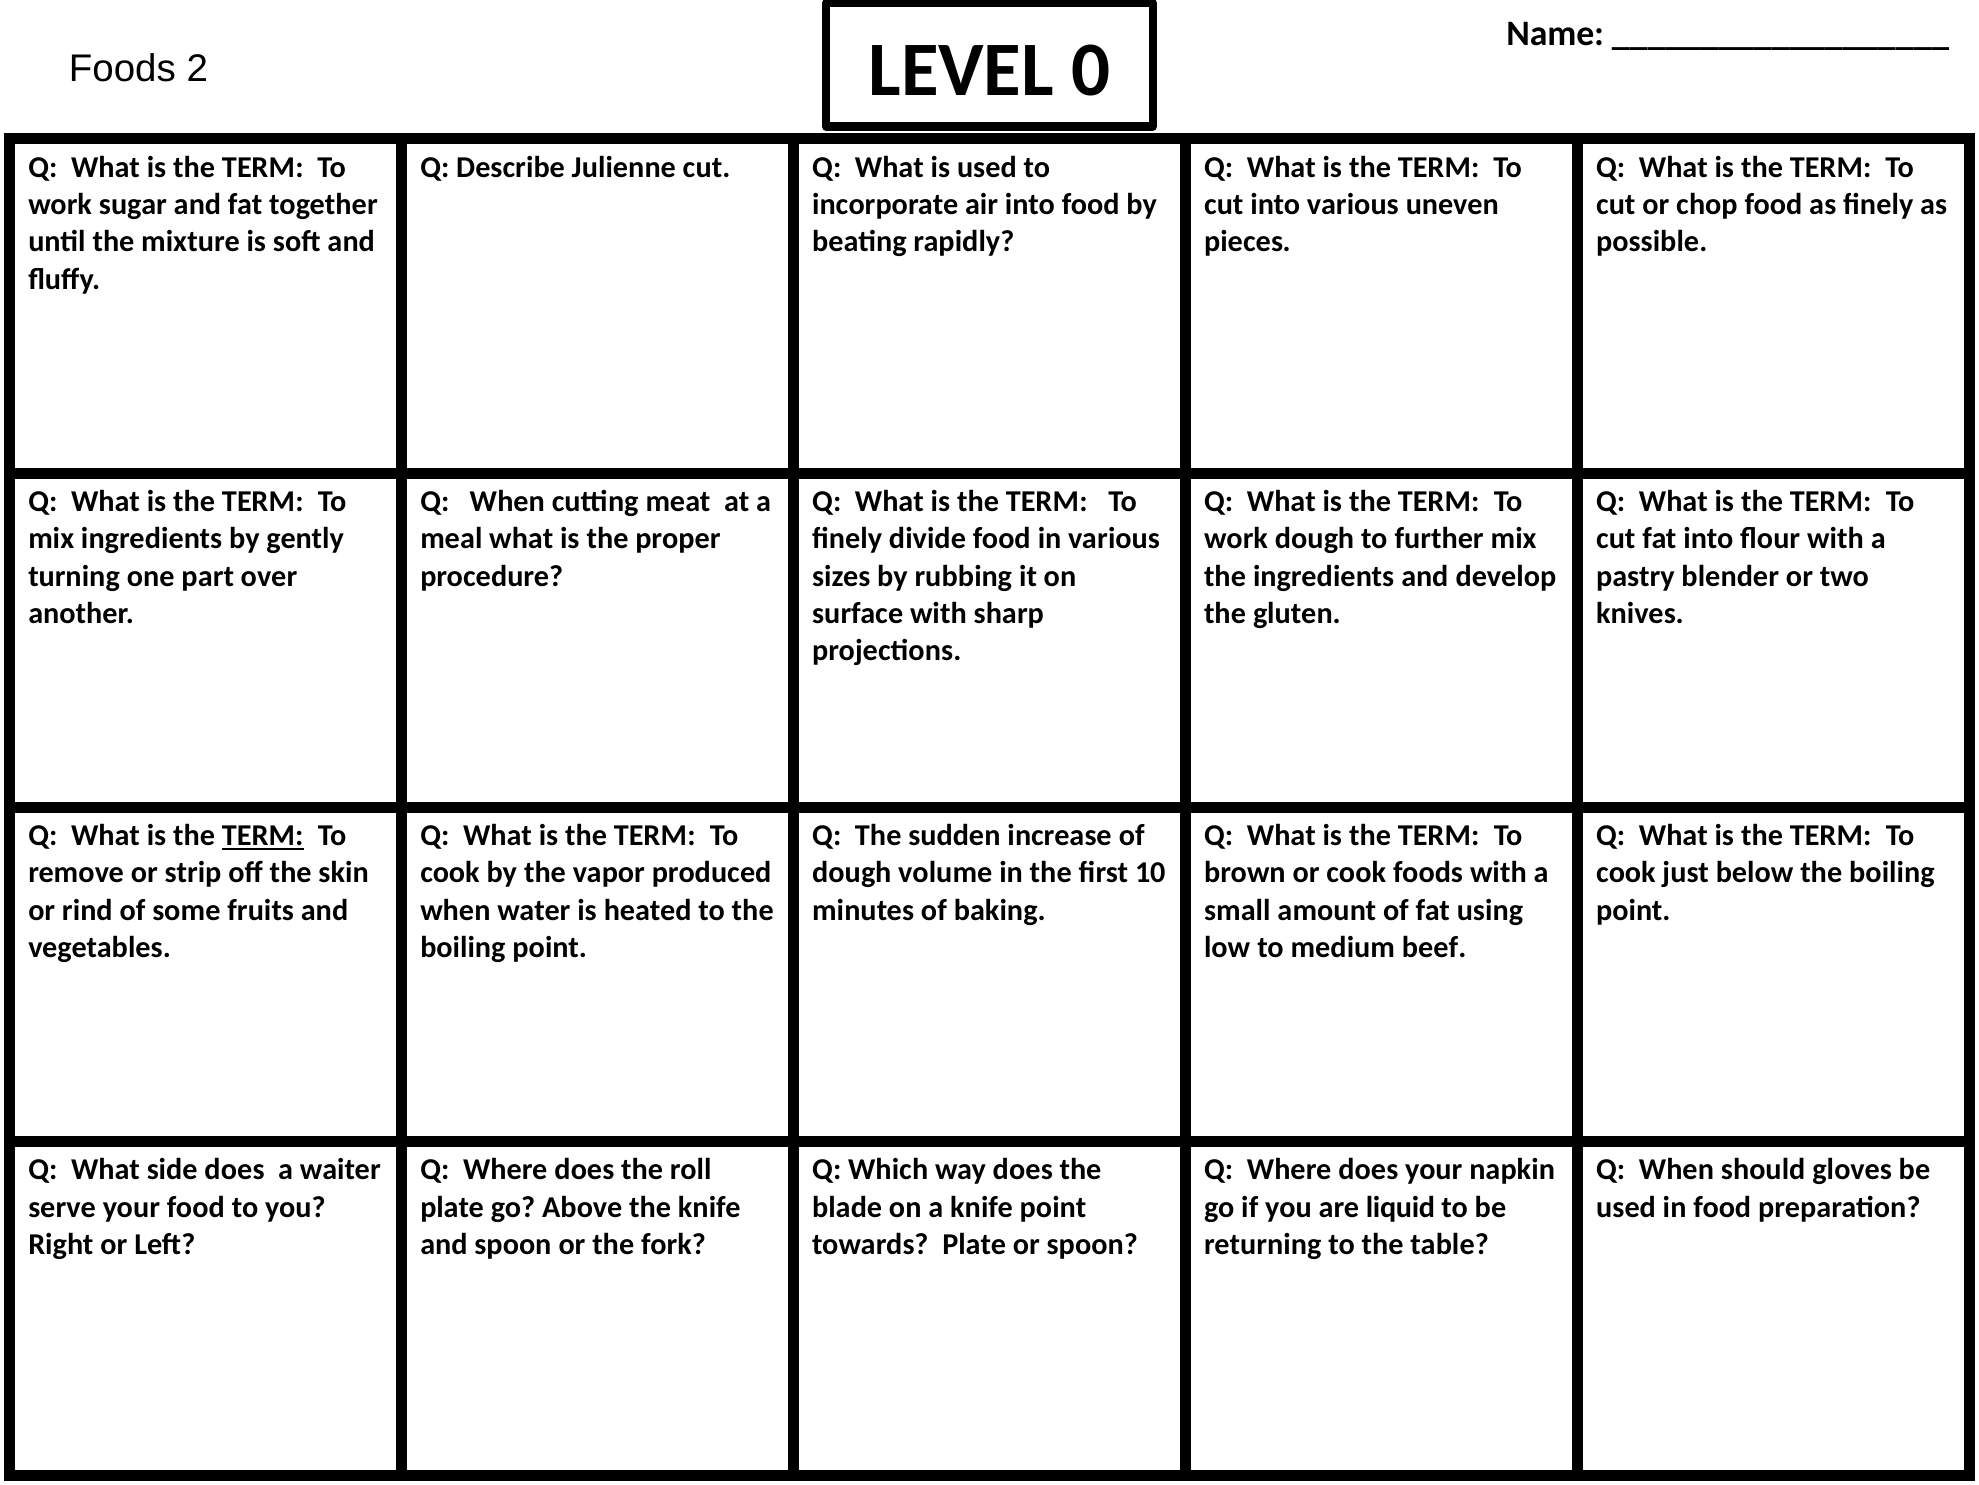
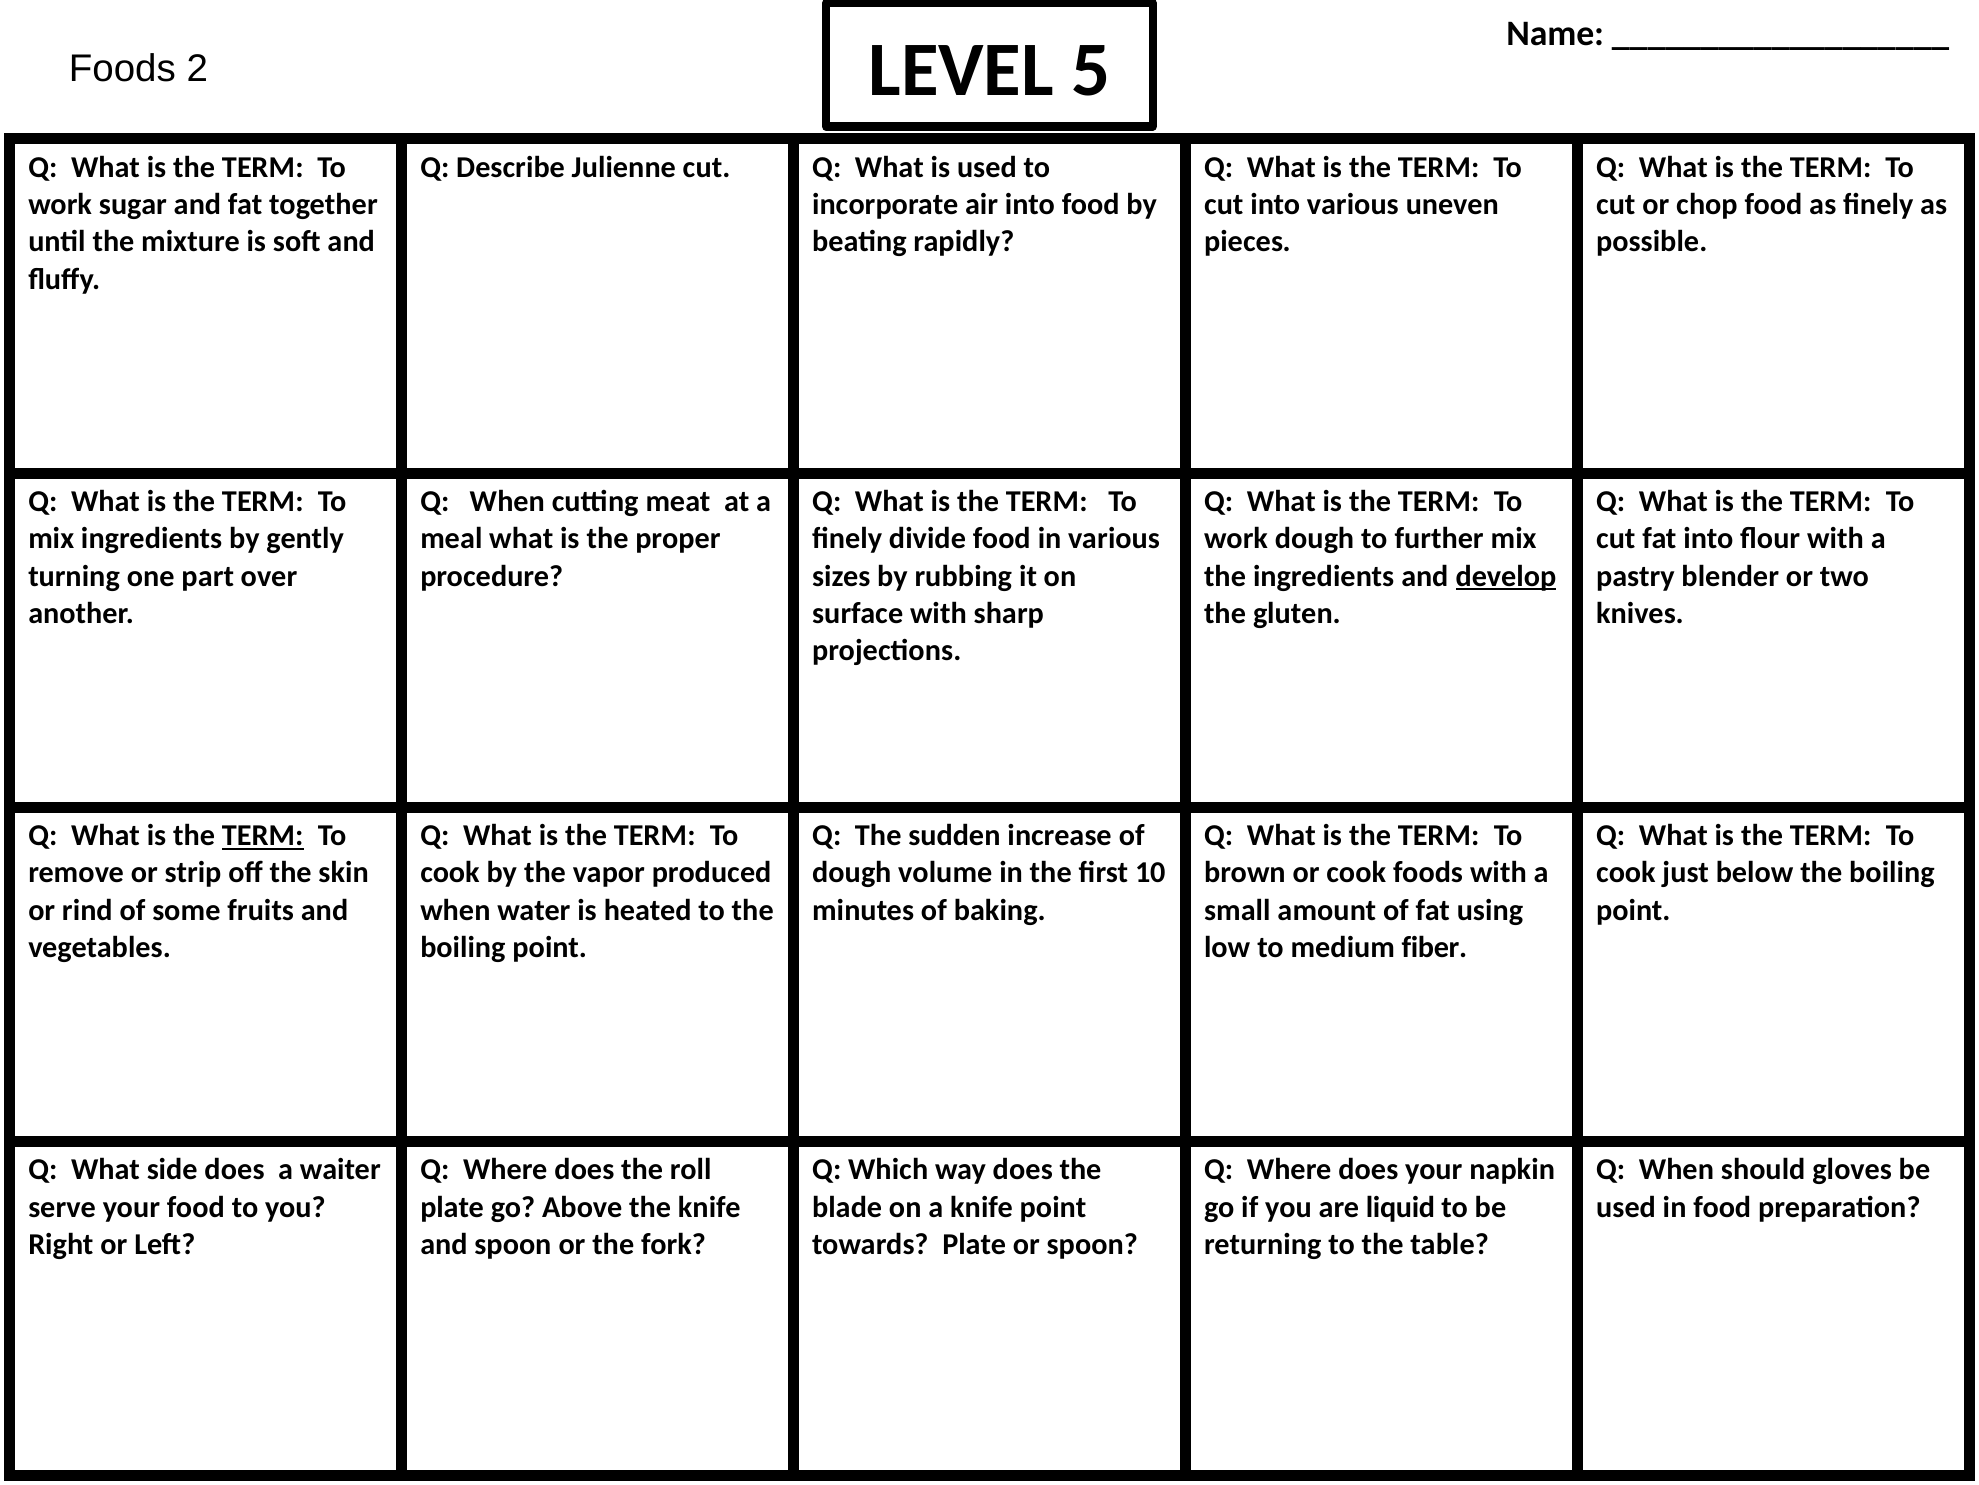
0: 0 -> 5 (1091, 70)
develop underline: none -> present (1506, 576)
beef: beef -> fiber (1434, 947)
